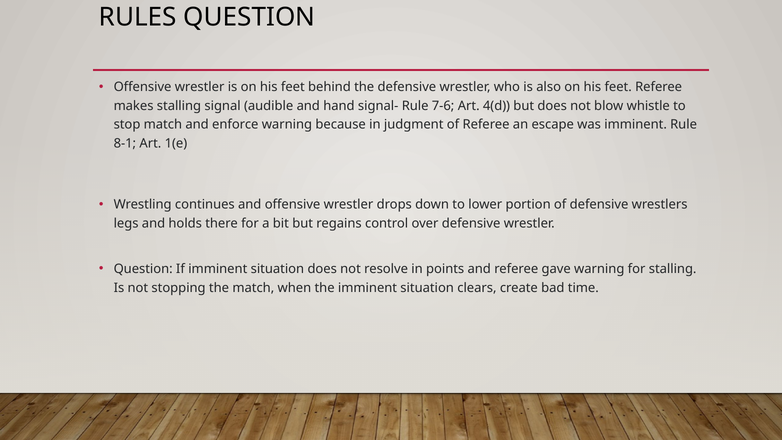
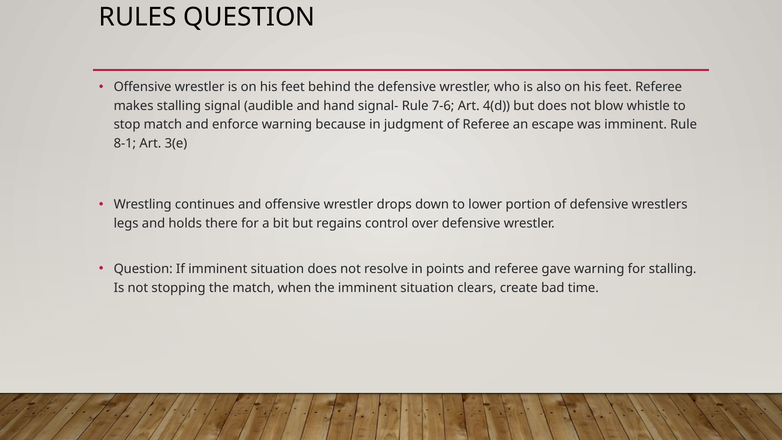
1(e: 1(e -> 3(e (176, 143)
